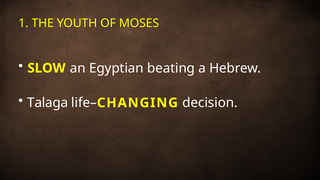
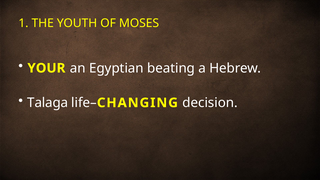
SLOW: SLOW -> YOUR (46, 68)
